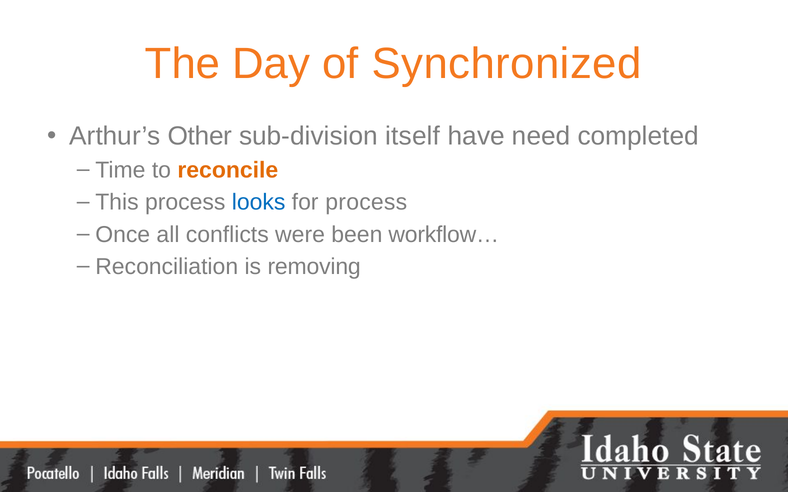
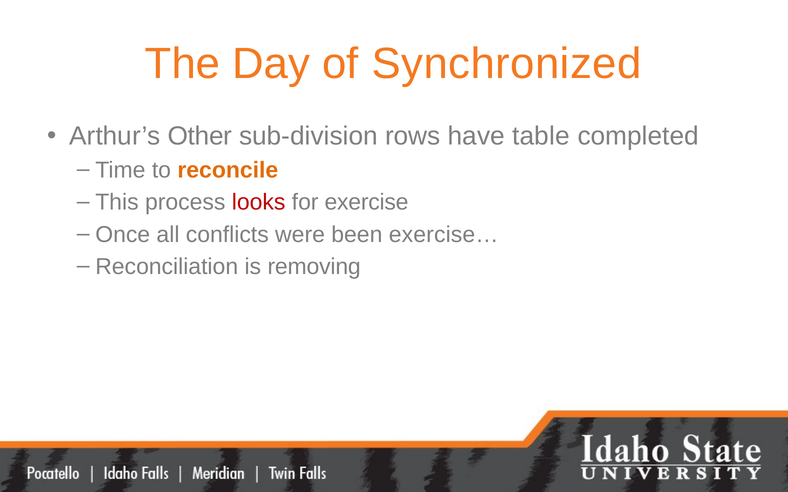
itself: itself -> rows (413, 136)
need: need -> table (541, 136)
looks colour: blue -> red (259, 203)
for process: process -> exercise (367, 203)
workflow…: workflow… -> exercise… (444, 235)
